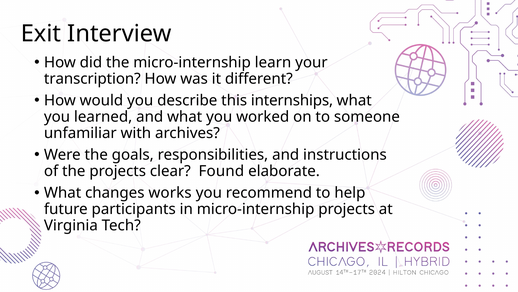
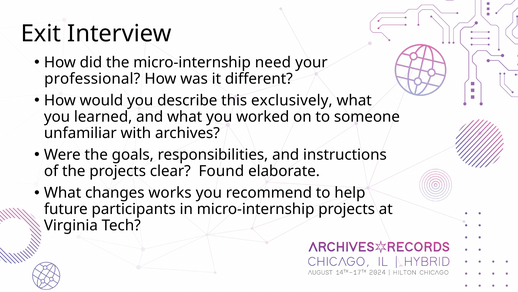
learn: learn -> need (273, 62)
transcription: transcription -> professional (92, 79)
internships: internships -> exclusively (292, 100)
